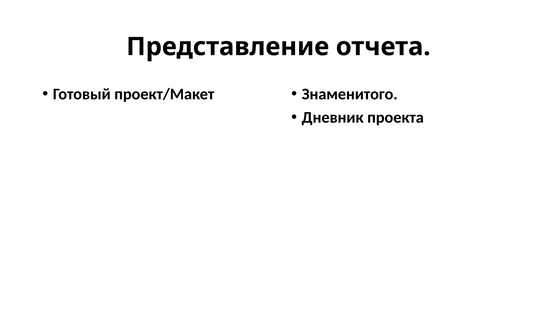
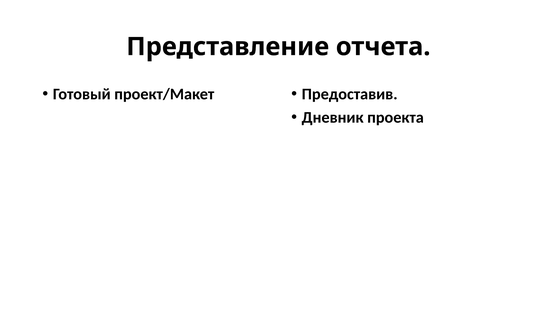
Знаменитого: Знаменитого -> Предоставив (350, 94)
